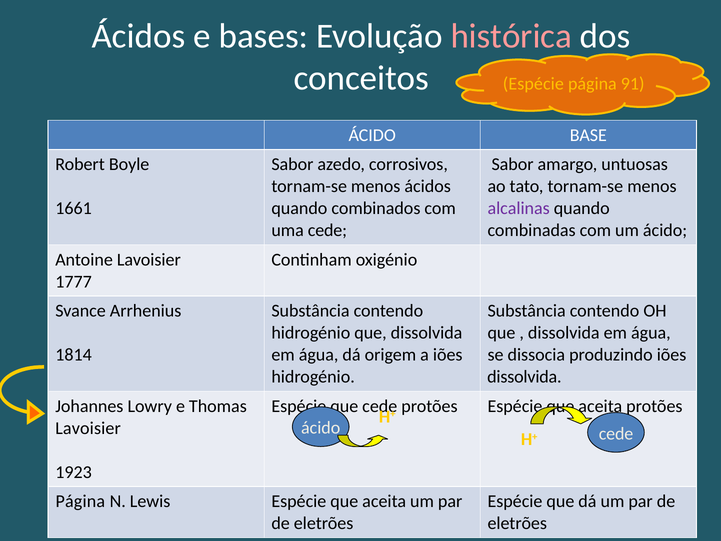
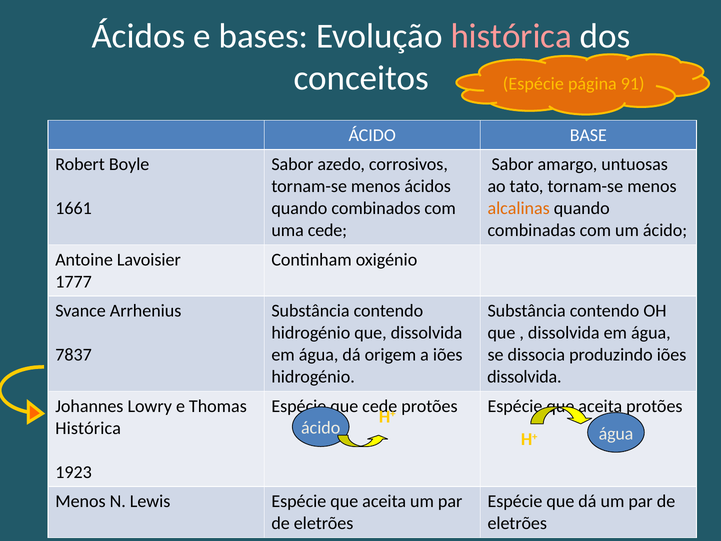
alcalinas colour: purple -> orange (519, 208)
1814: 1814 -> 7837 (74, 355)
Lavoisier: Lavoisier -> Histórica (88, 428)
cede: cede -> água (616, 433)
Página: Página -> Menos (80, 501)
